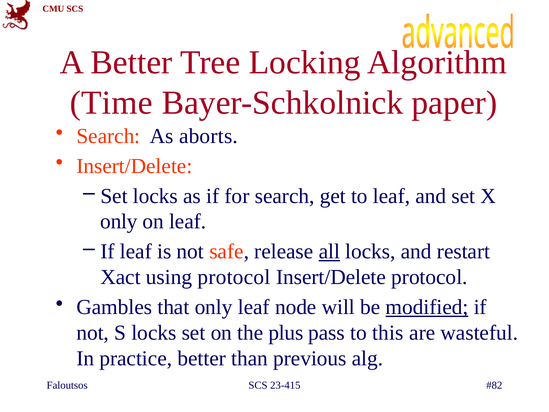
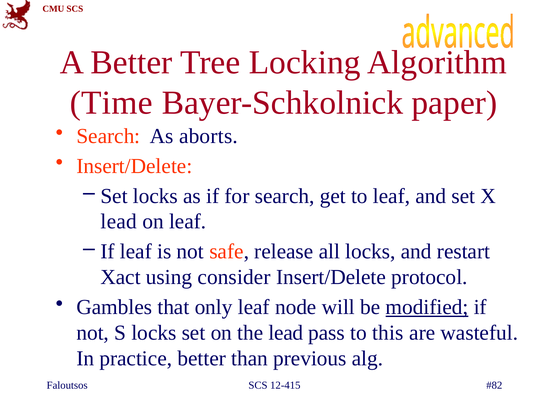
only: only -> lead (119, 221)
all underline: present -> none (329, 251)
using protocol: protocol -> consider (234, 277)
the plus: plus -> lead (286, 333)
23-415: 23-415 -> 12-415 (285, 385)
